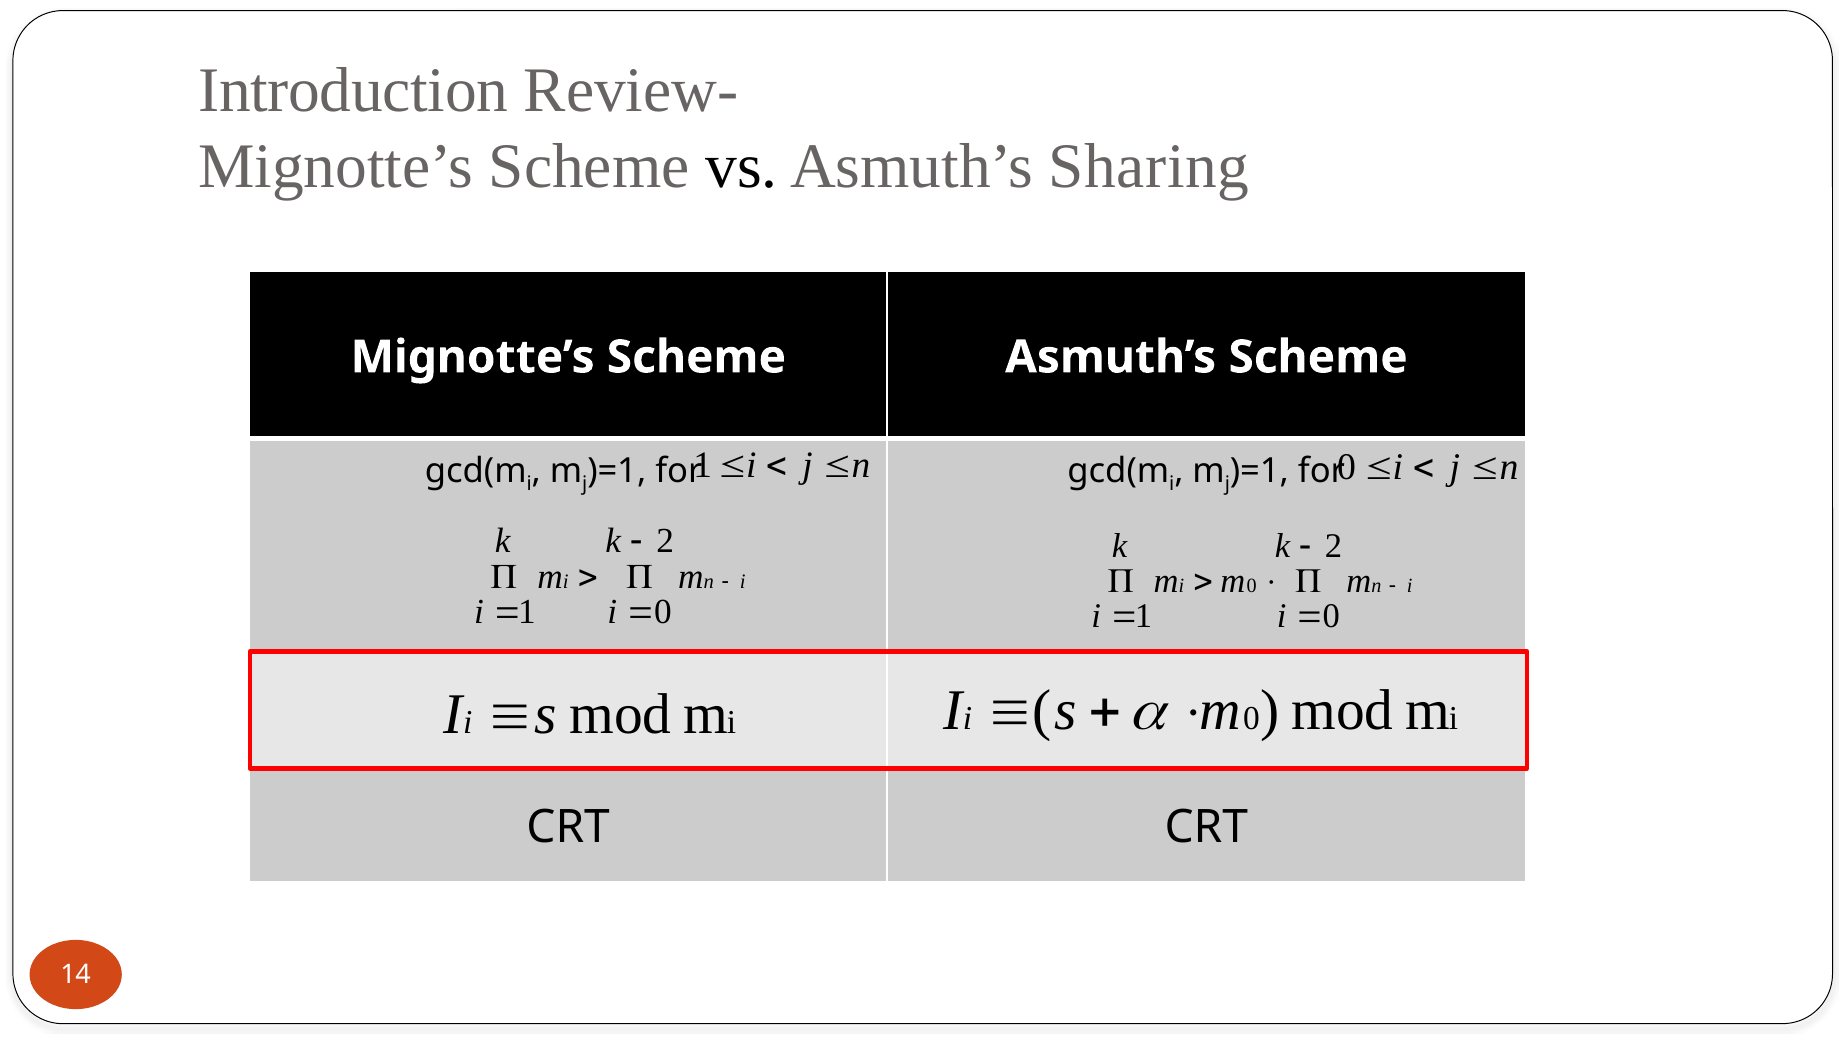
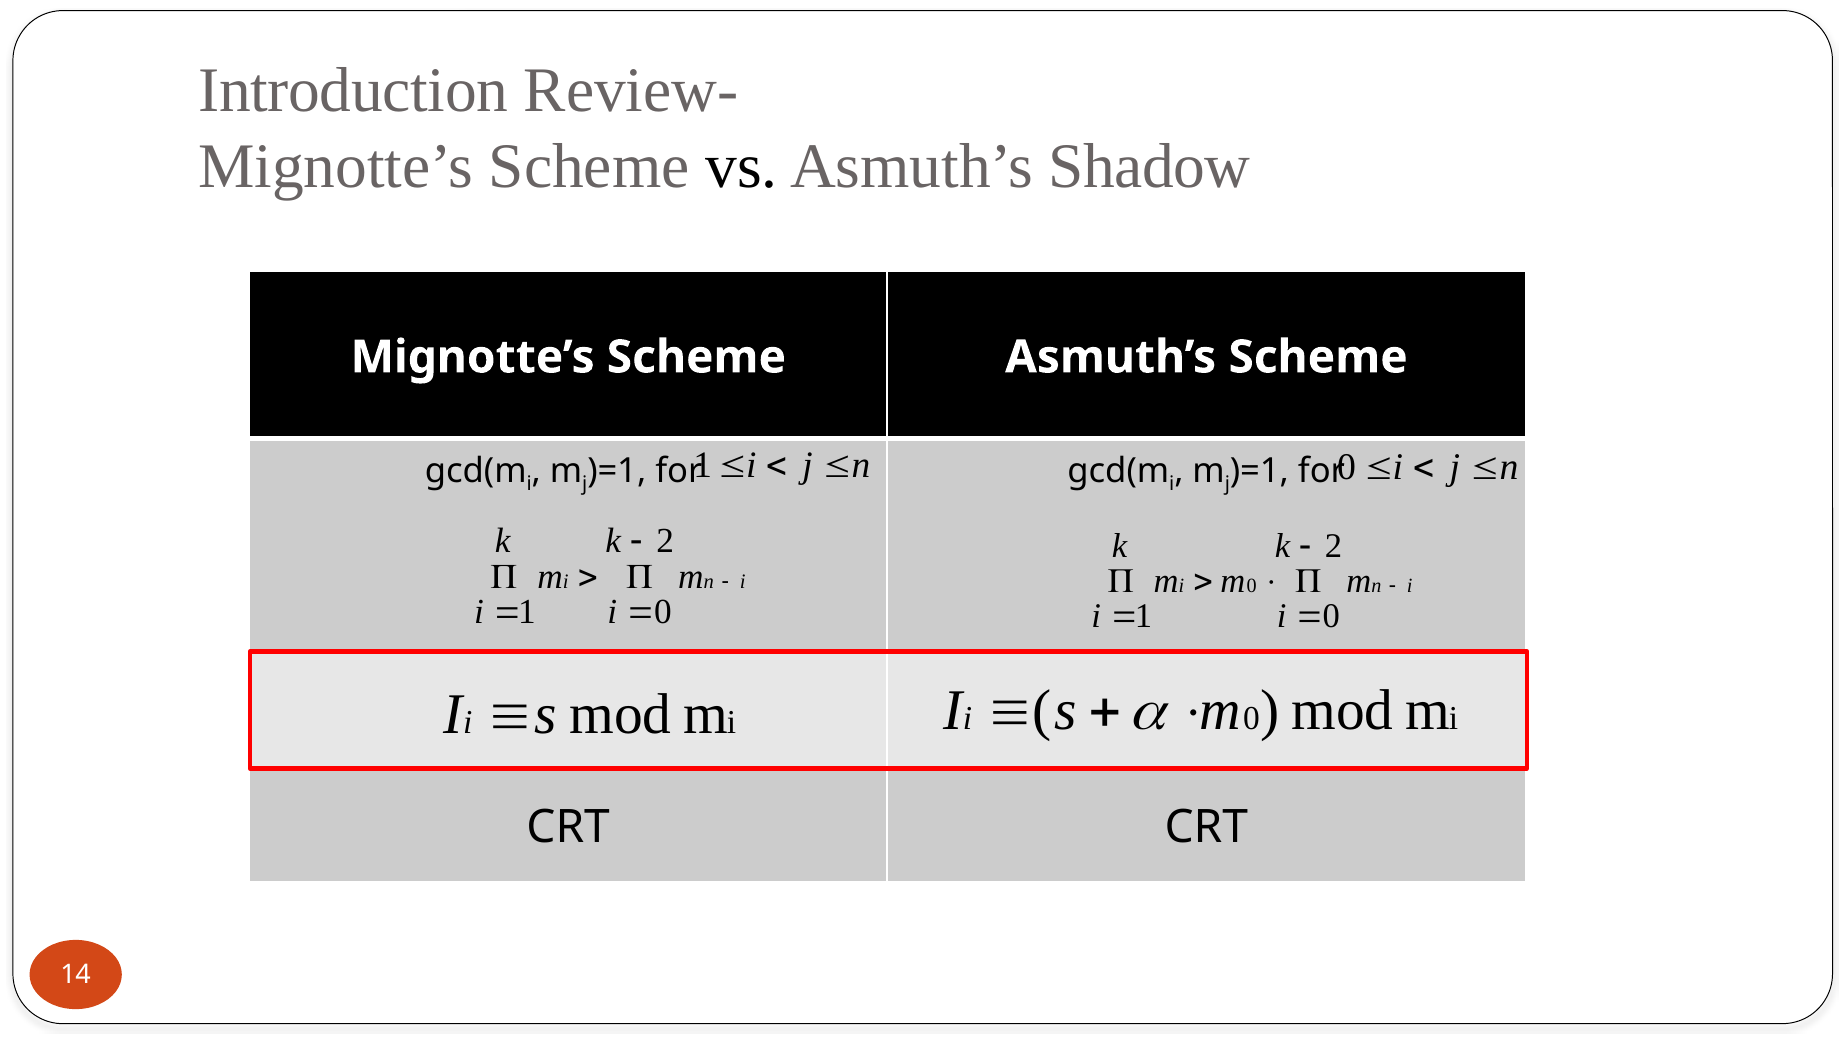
Sharing: Sharing -> Shadow (1150, 167)
